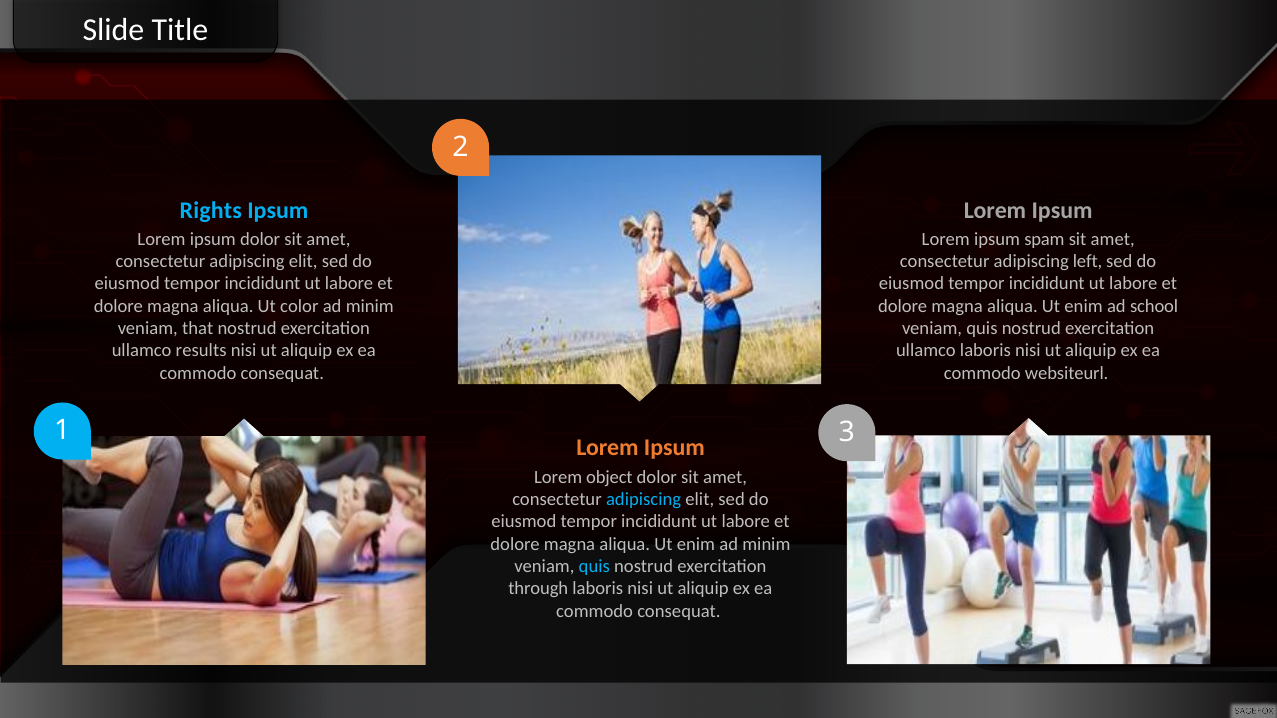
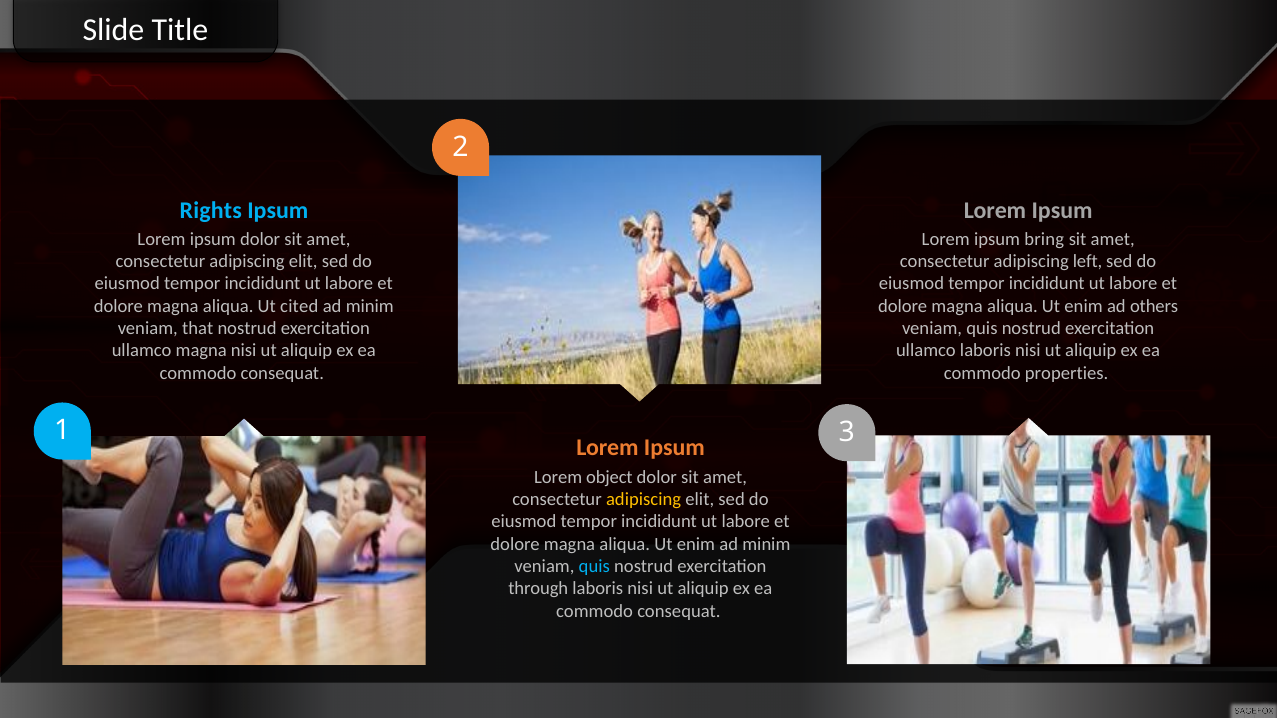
spam: spam -> bring (1044, 239)
color: color -> cited (299, 306)
school: school -> others (1154, 306)
ullamco results: results -> magna (201, 351)
websiteurl: websiteurl -> properties (1067, 373)
adipiscing colour: light blue -> yellow (644, 499)
